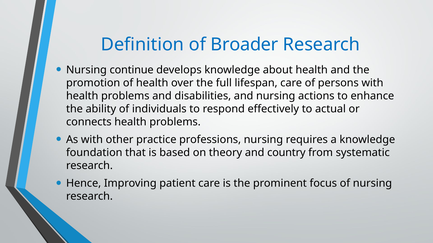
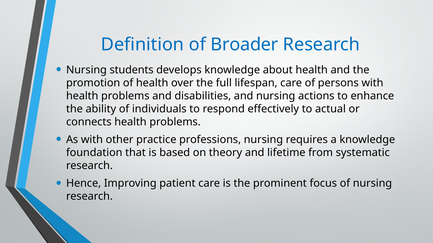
continue: continue -> students (132, 70)
country: country -> lifetime (286, 153)
